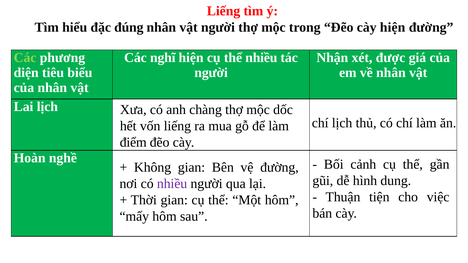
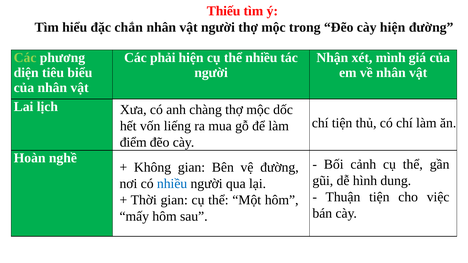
Liếng: Liếng -> Thiếu (224, 11)
đúng: đúng -> chắn (129, 27)
nghĩ: nghĩ -> phải (163, 58)
được: được -> mình (391, 58)
chí lịch: lịch -> tiện (342, 123)
nhiều colour: purple -> blue (172, 184)
